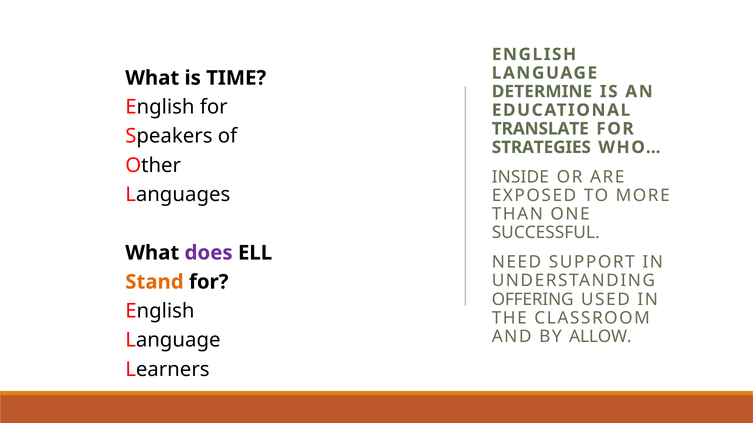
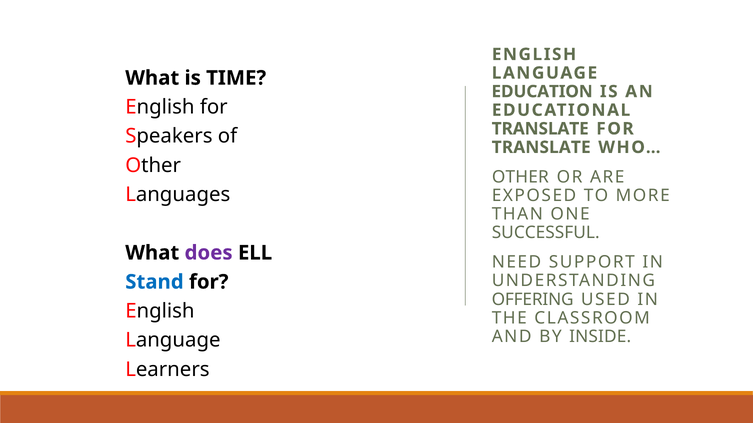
DETERMINE: DETERMINE -> EDUCATION (542, 92)
STRATEGIES: STRATEGIES -> TRANSLATE (541, 147)
INSIDE: INSIDE -> OTHER (520, 177)
Stand colour: orange -> blue (154, 282)
ALLOW: ALLOW -> INSIDE (600, 337)
